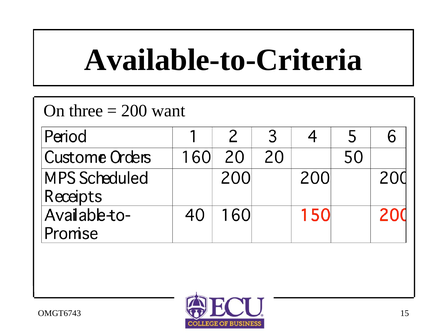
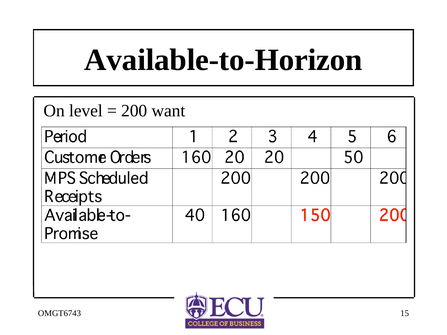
Available-to-Criteria: Available-to-Criteria -> Available-to-Horizon (223, 60)
three: three -> level (86, 111)
